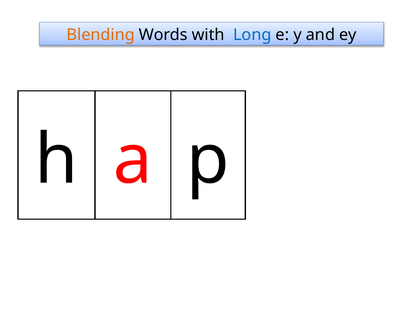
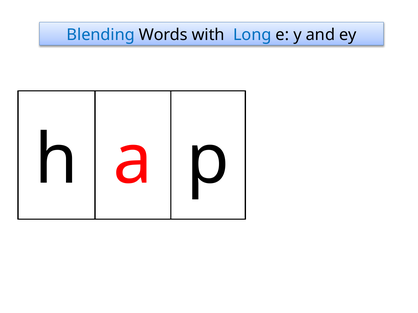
Blending colour: orange -> blue (101, 35)
